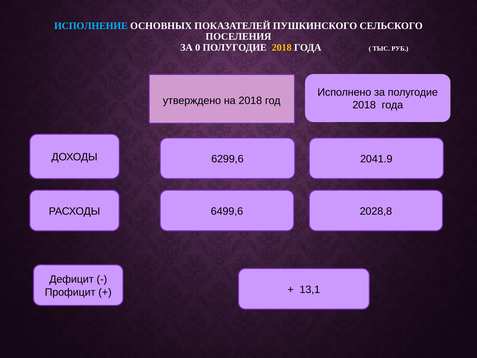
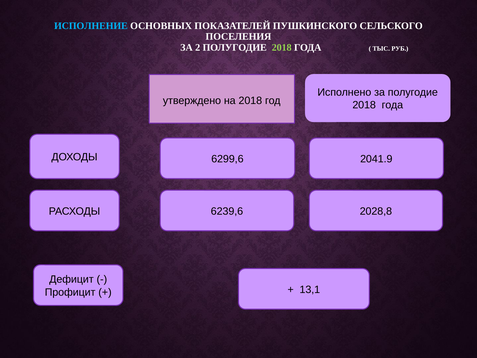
0: 0 -> 2 (198, 47)
2018 colour: yellow -> light green (282, 47)
6499,6: 6499,6 -> 6239,6 (227, 211)
